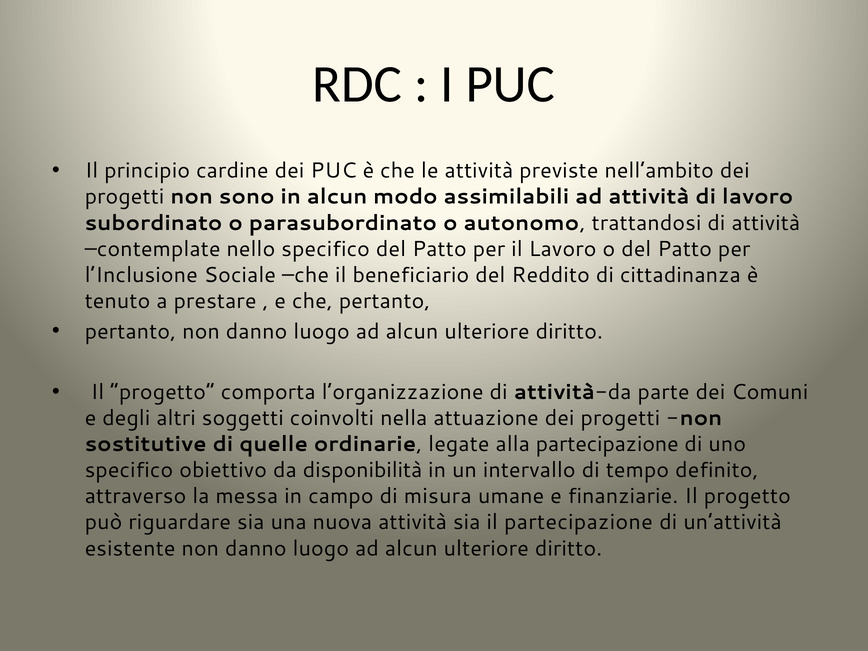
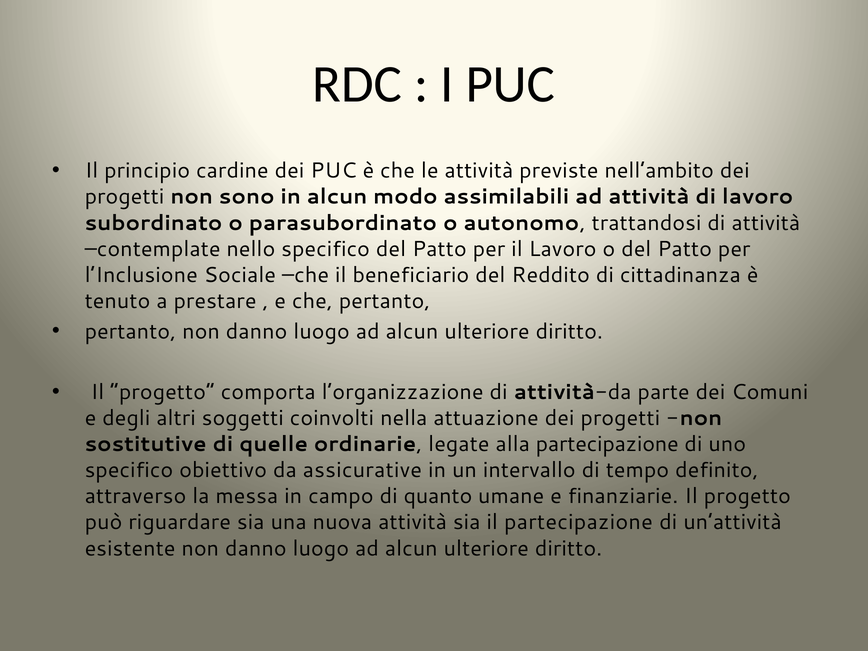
disponibilità: disponibilità -> assicurative (362, 470)
misura: misura -> quanto (438, 496)
